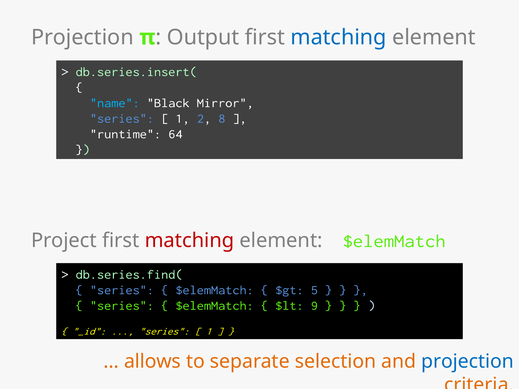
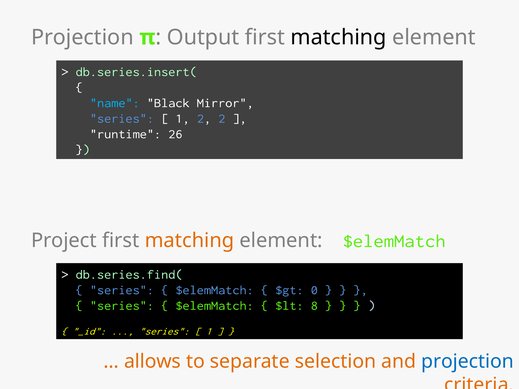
matching colour: blue -> black (339, 37)
2 8: 8 -> 2 (222, 118)
64: 64 -> 26 (175, 134)
matching colour: red -> orange (190, 241)
5: 5 -> 0 (314, 290)
9: 9 -> 8 (314, 306)
